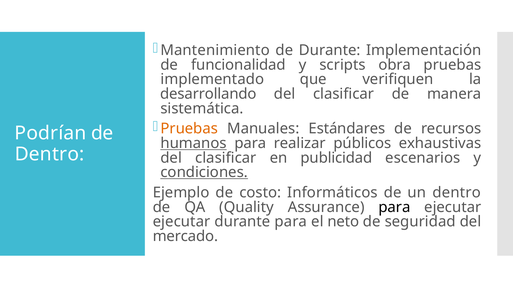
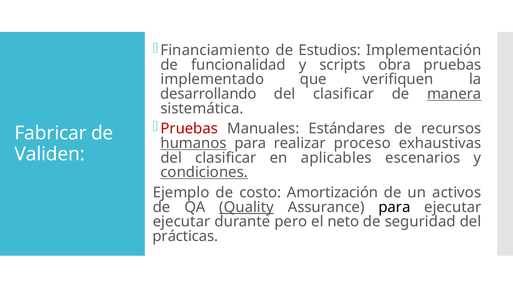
Mantenimiento: Mantenimiento -> Financiamiento (215, 50)
de Durante: Durante -> Estudios (330, 50)
manera underline: none -> present (454, 94)
Pruebas colour: orange -> red (189, 129)
Podrían: Podrían -> Fabricar (51, 134)
públicos: públicos -> proceso (362, 144)
Dentro: Dentro -> Validen (50, 154)
publicidad: publicidad -> aplicables (336, 158)
Informáticos: Informáticos -> Amortización (333, 193)
un dentro: dentro -> activos (457, 193)
Quality underline: none -> present (247, 207)
durante para: para -> pero (291, 222)
mercado: mercado -> prácticas (185, 237)
